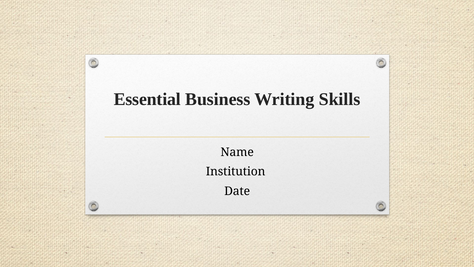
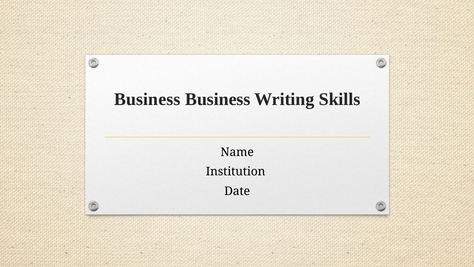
Essential: Essential -> Business (147, 99)
